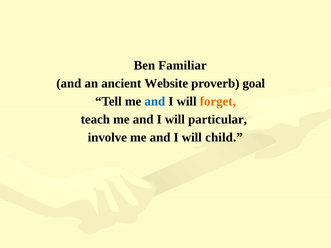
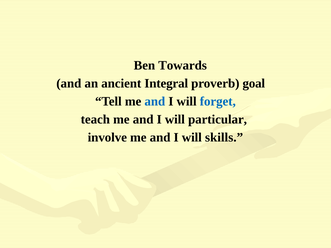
Familiar: Familiar -> Towards (183, 65)
Website: Website -> Integral (166, 83)
forget colour: orange -> blue (218, 102)
child: child -> skills (224, 138)
